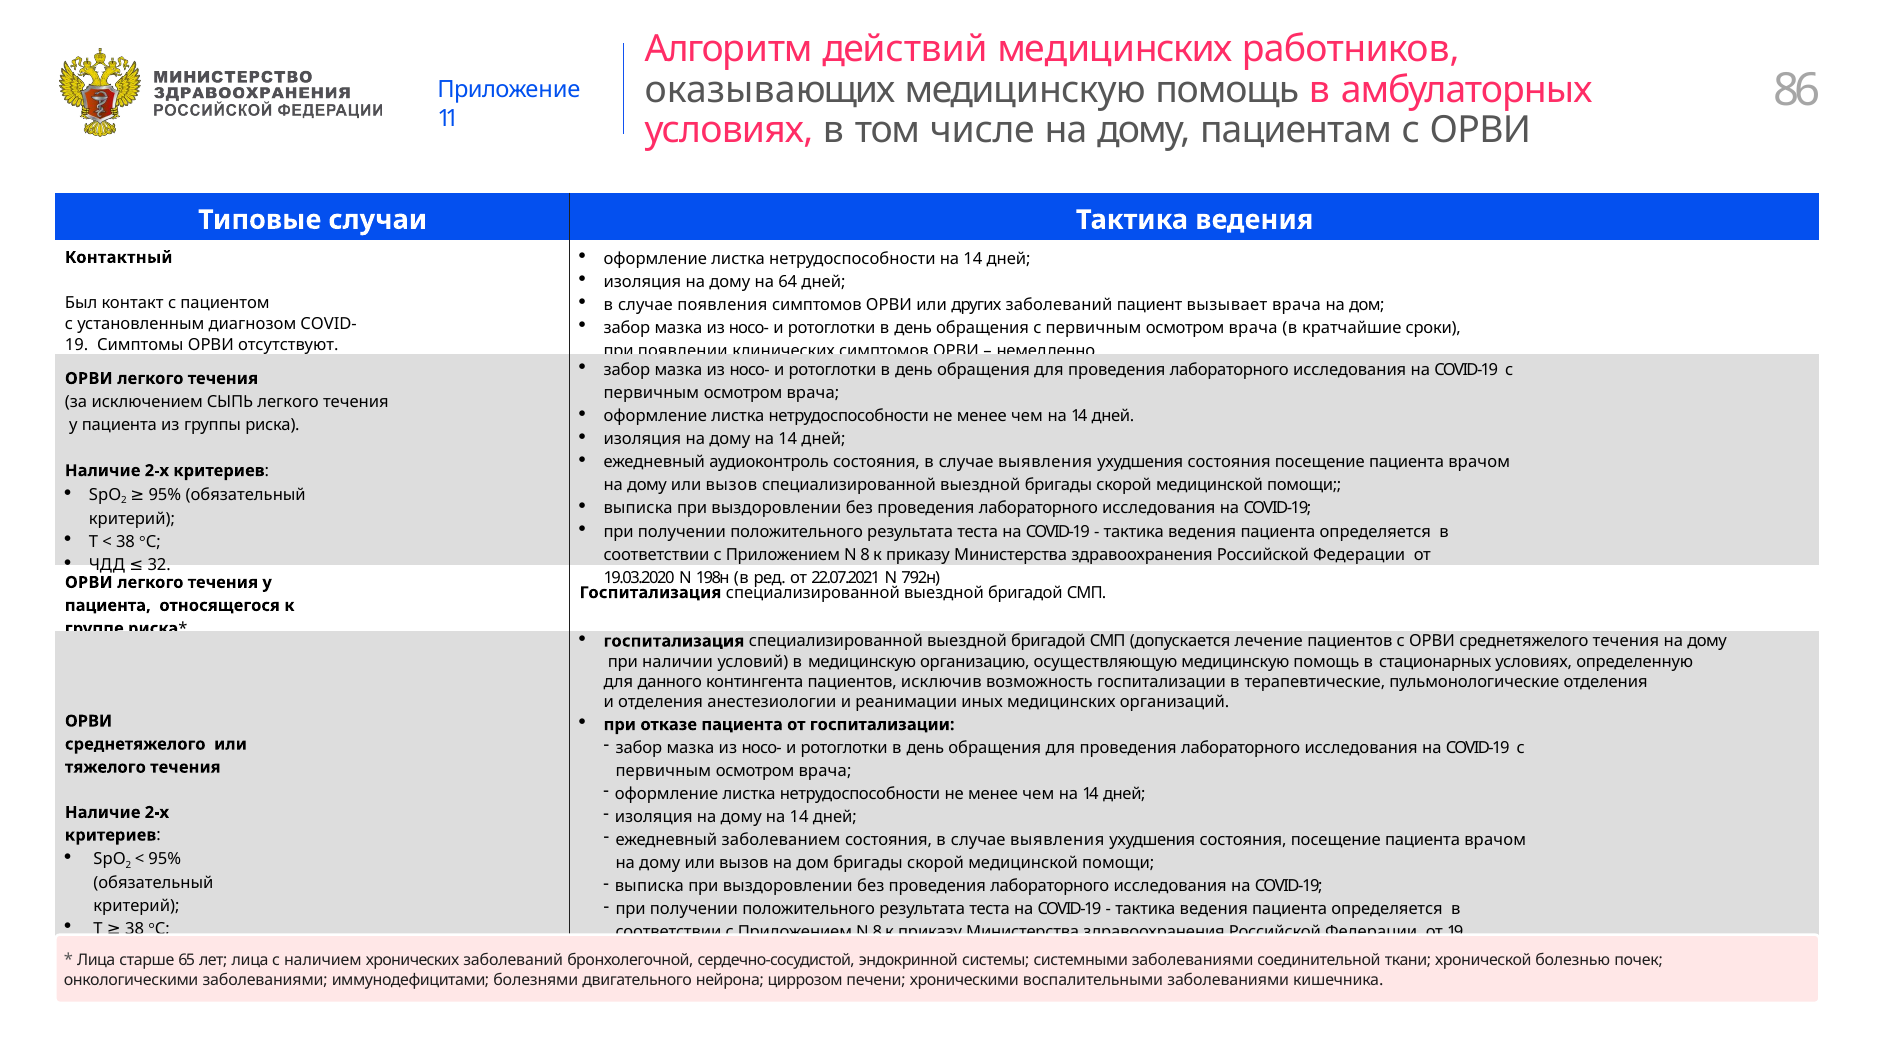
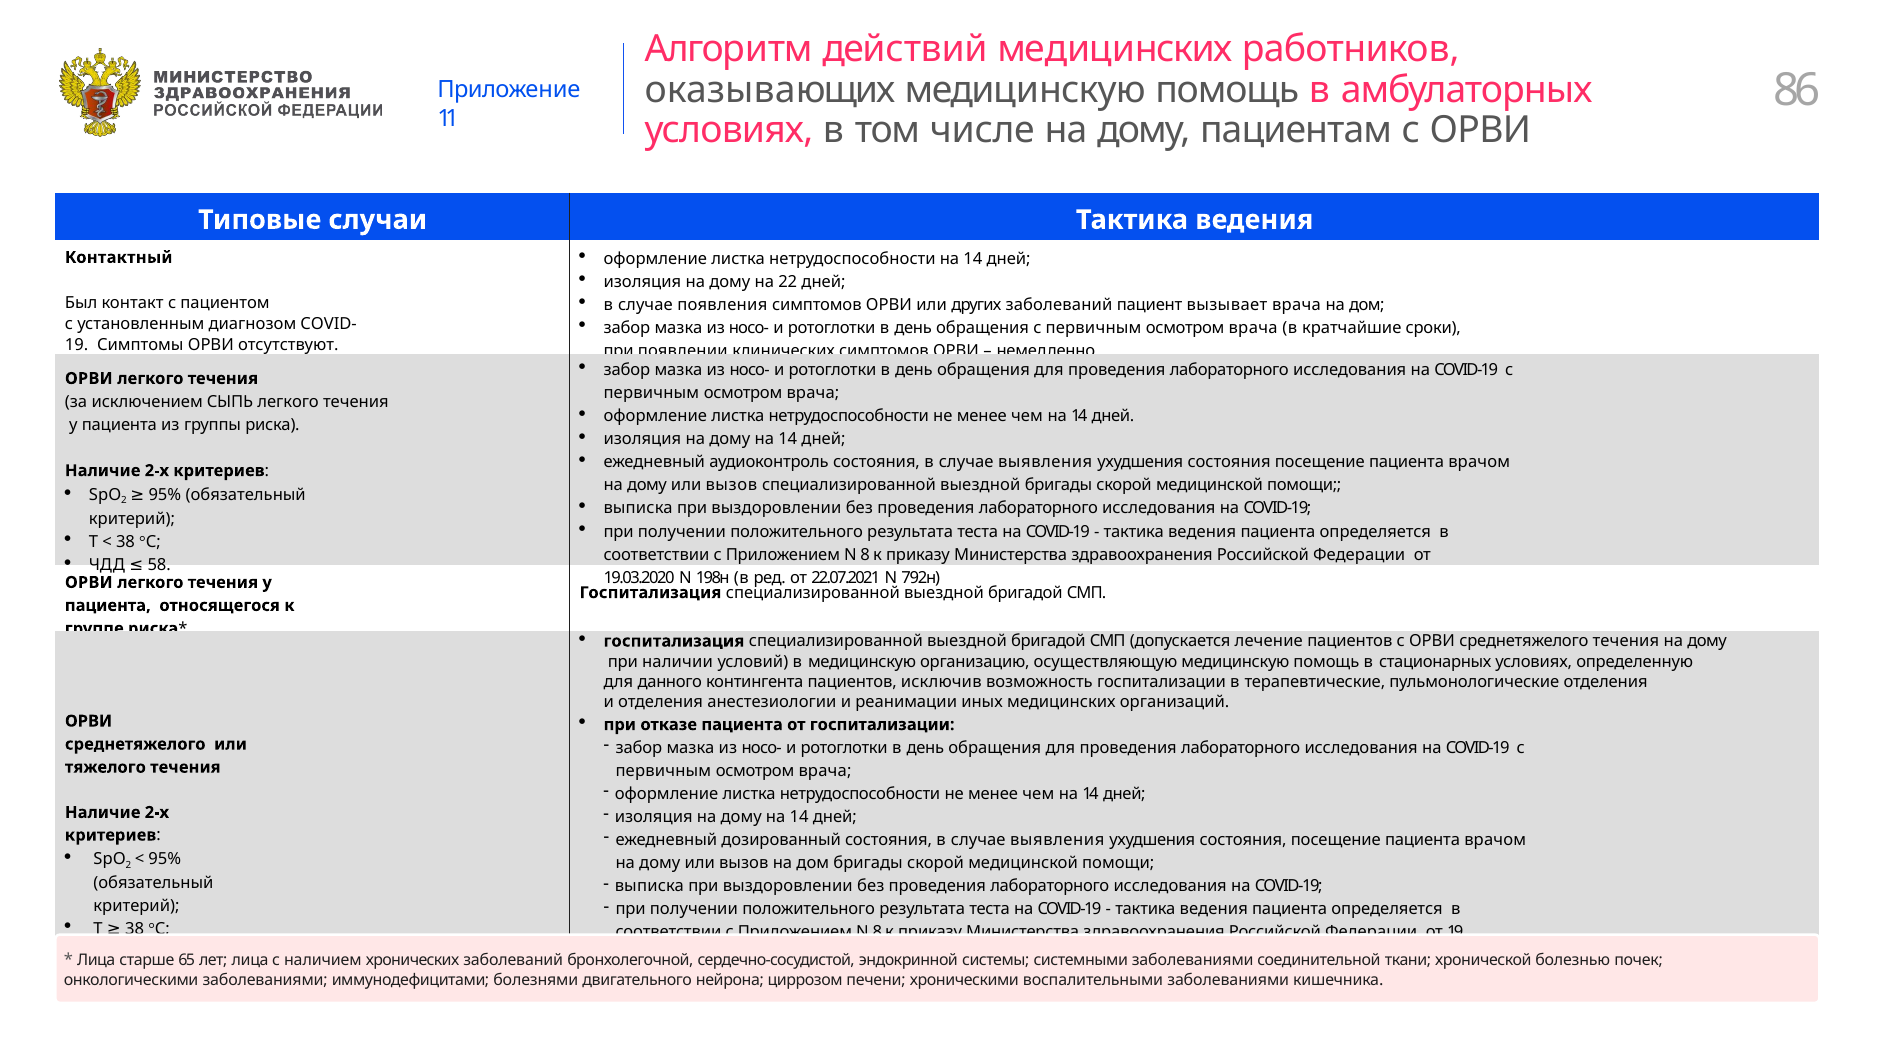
на 64: 64 -> 22 (788, 282)
32: 32 -> 58 (159, 565)
заболеванием: заболеванием -> дозированный (781, 840)
